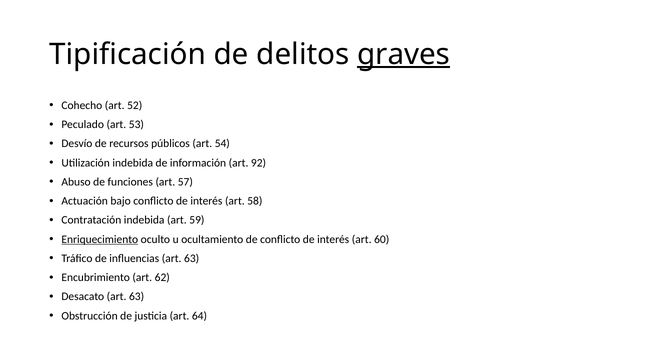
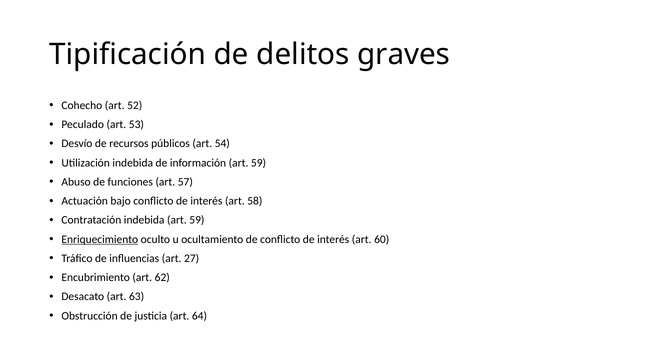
graves underline: present -> none (404, 54)
información art 92: 92 -> 59 (258, 163)
influencias art 63: 63 -> 27 (192, 258)
